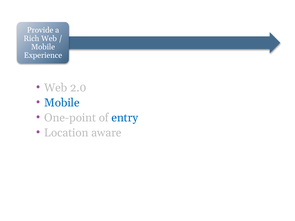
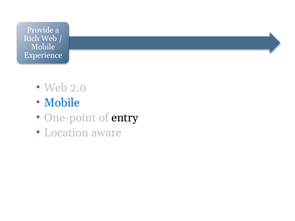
entry colour: blue -> black (125, 118)
